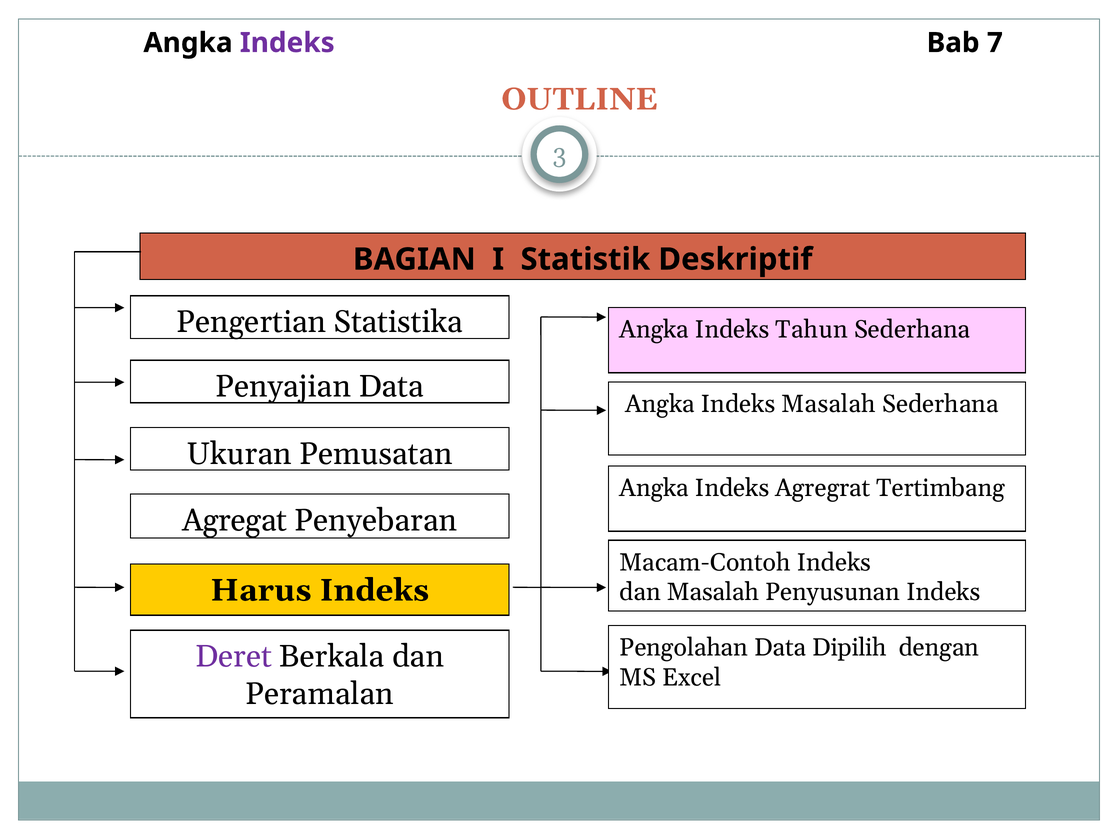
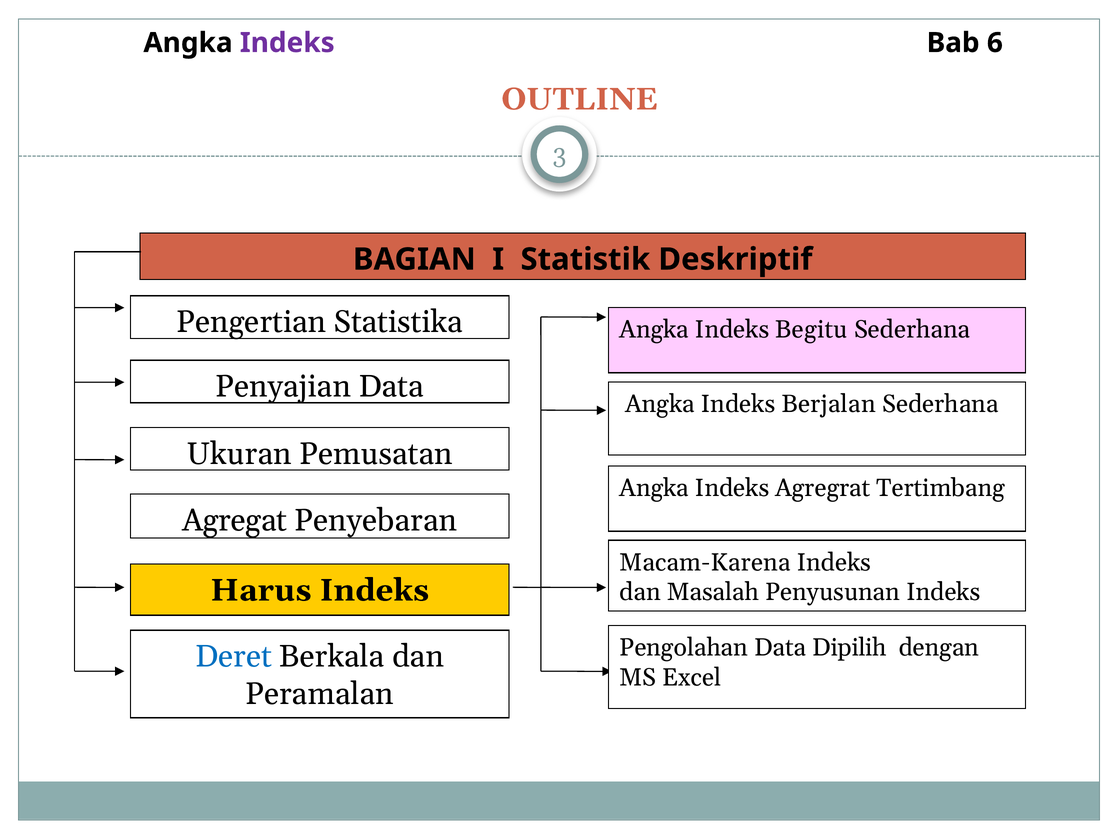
7: 7 -> 6 (995, 43)
Tahun: Tahun -> Begitu (812, 330)
Indeks Masalah: Masalah -> Berjalan (829, 404)
Macam-Contoh: Macam-Contoh -> Macam-Karena (705, 563)
Deret colour: purple -> blue (234, 657)
